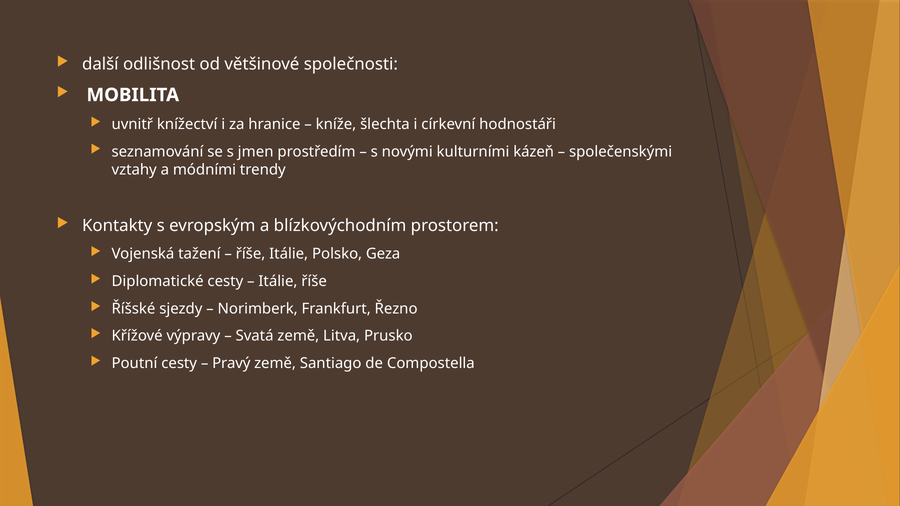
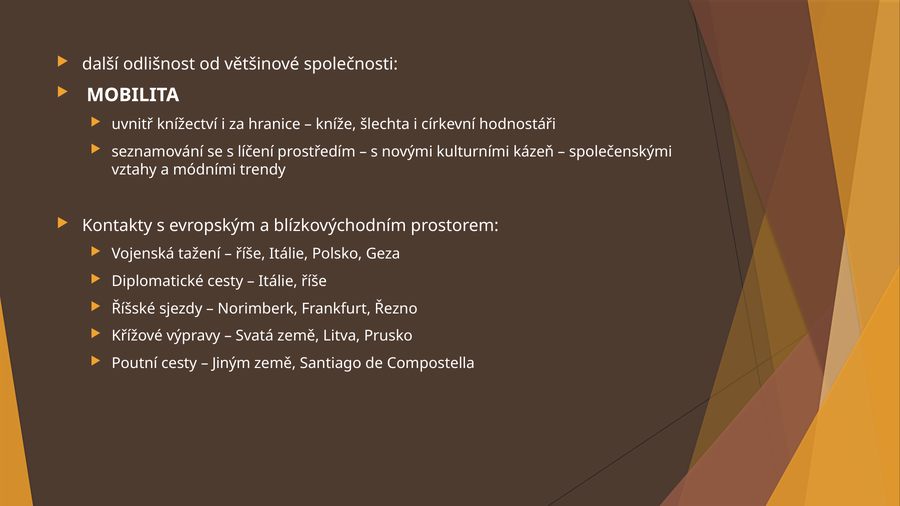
jmen: jmen -> líčení (256, 152)
Pravý: Pravý -> Jiným (231, 364)
